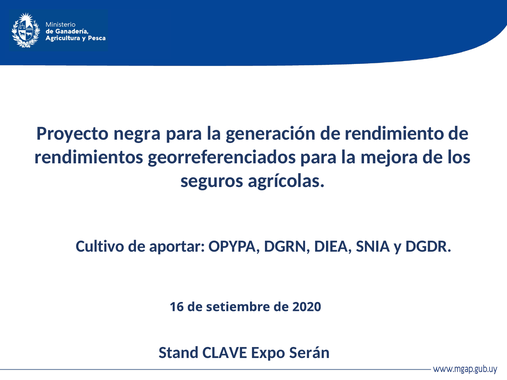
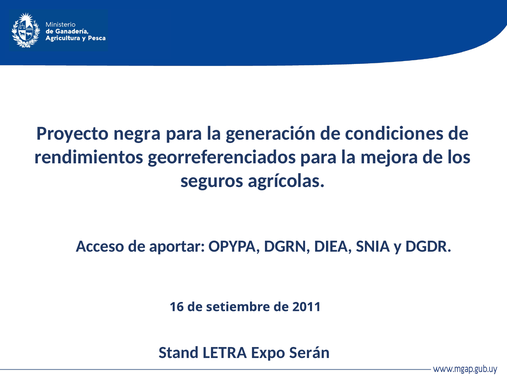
rendimiento: rendimiento -> condiciones (394, 133)
Cultivo: Cultivo -> Acceso (100, 246)
2020: 2020 -> 2011 (307, 307)
CLAVE: CLAVE -> LETRA (225, 353)
